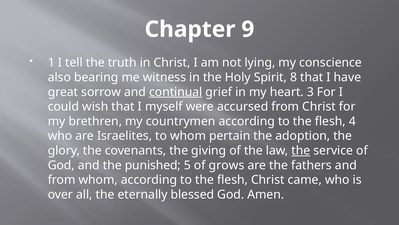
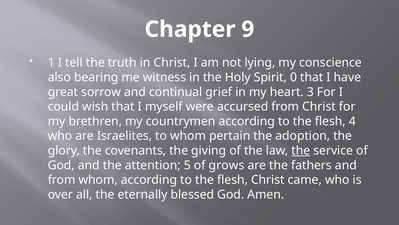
8: 8 -> 0 (294, 77)
continual underline: present -> none (176, 92)
punished: punished -> attention (153, 165)
